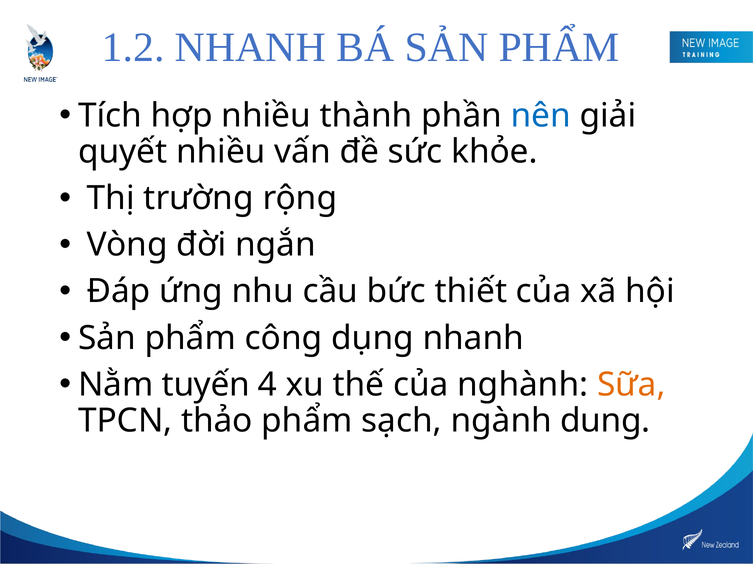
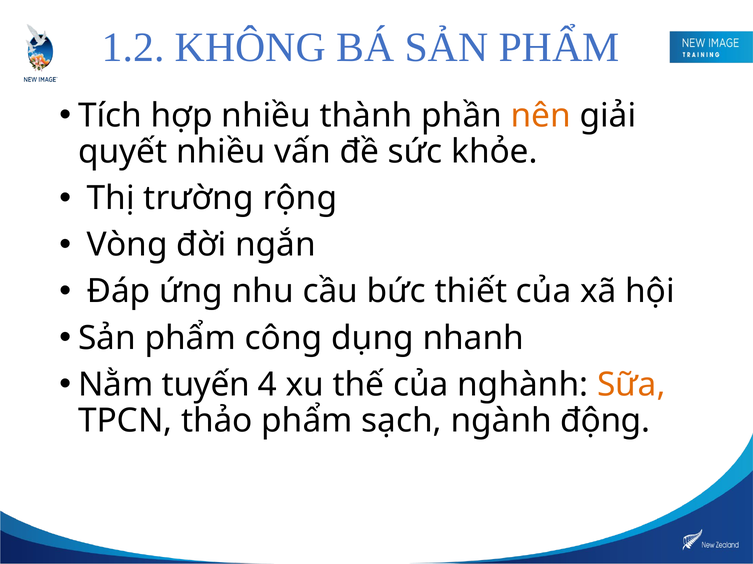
1.2 NHANH: NHANH -> KHÔNG (250, 47)
nên colour: blue -> orange (541, 116)
dung: dung -> động (605, 421)
